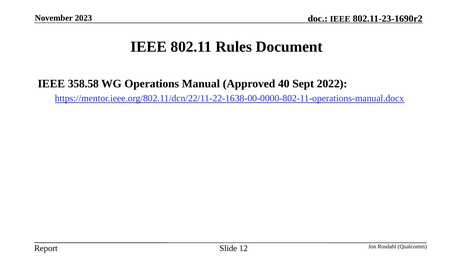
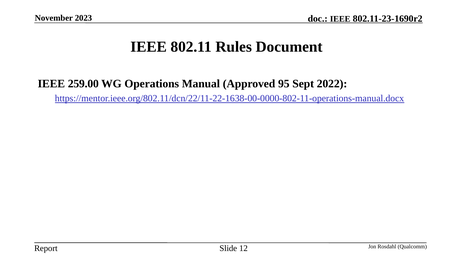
358.58: 358.58 -> 259.00 (83, 84)
40: 40 -> 95 (284, 84)
